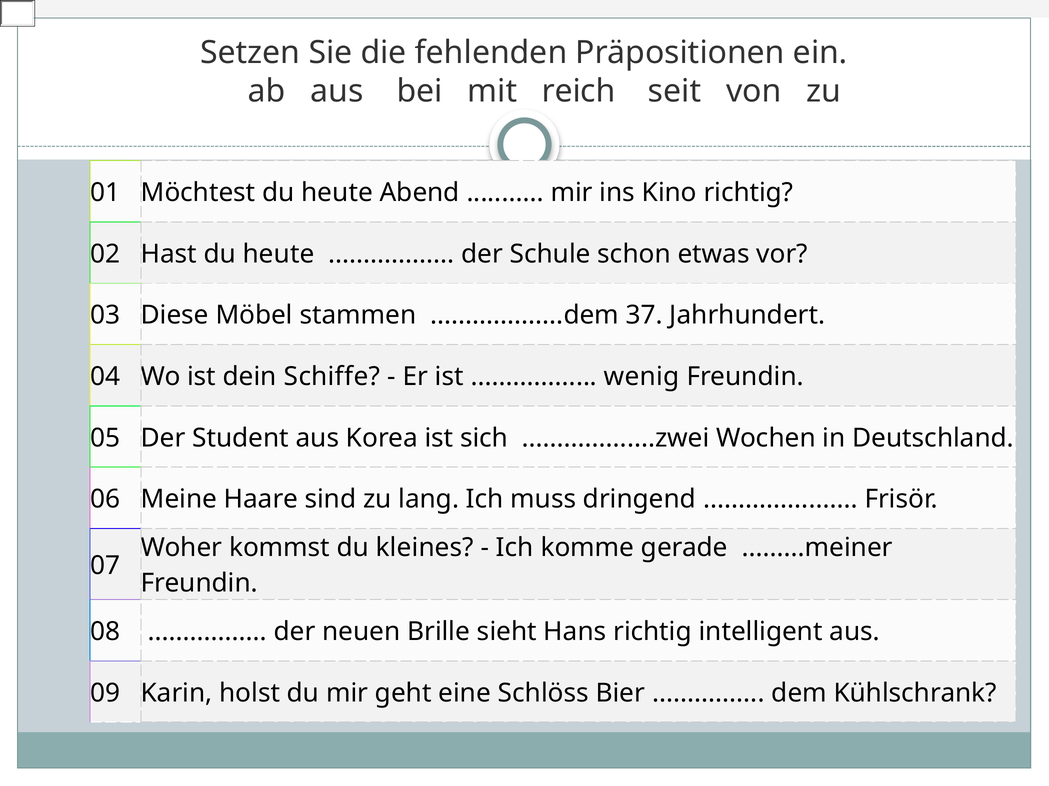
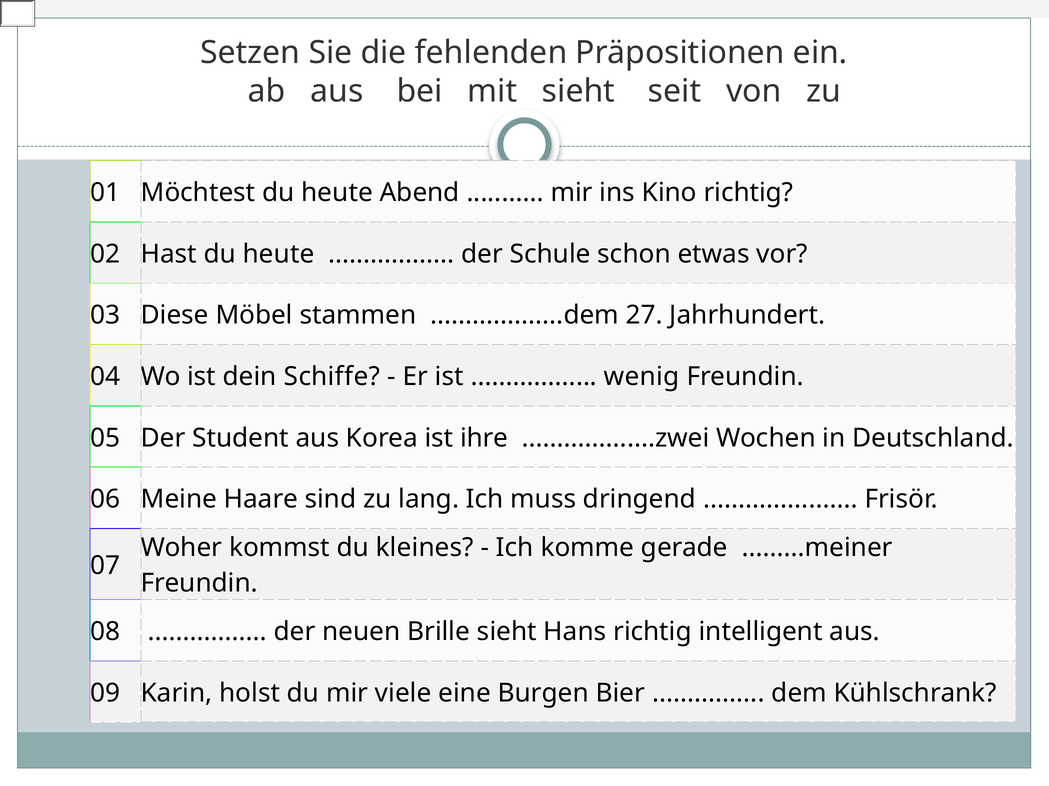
mit reich: reich -> sieht (578, 91)
37: 37 -> 27 (644, 316)
sich: sich -> ihre (484, 438)
geht: geht -> viele (403, 694)
Schlöss: Schlöss -> Burgen (543, 694)
